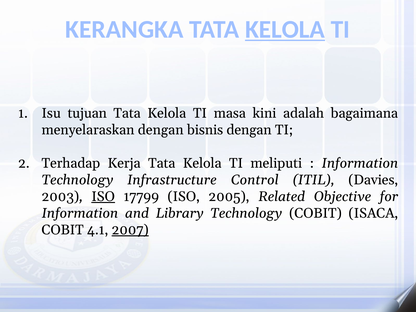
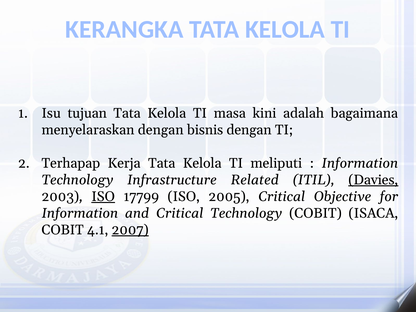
KELOLA underline: present -> none (285, 29)
Terhadap: Terhadap -> Terhapap (71, 163)
Control: Control -> Related (255, 180)
Davies underline: none -> present (373, 180)
2005 Related: Related -> Critical (282, 197)
and Library: Library -> Critical (180, 213)
